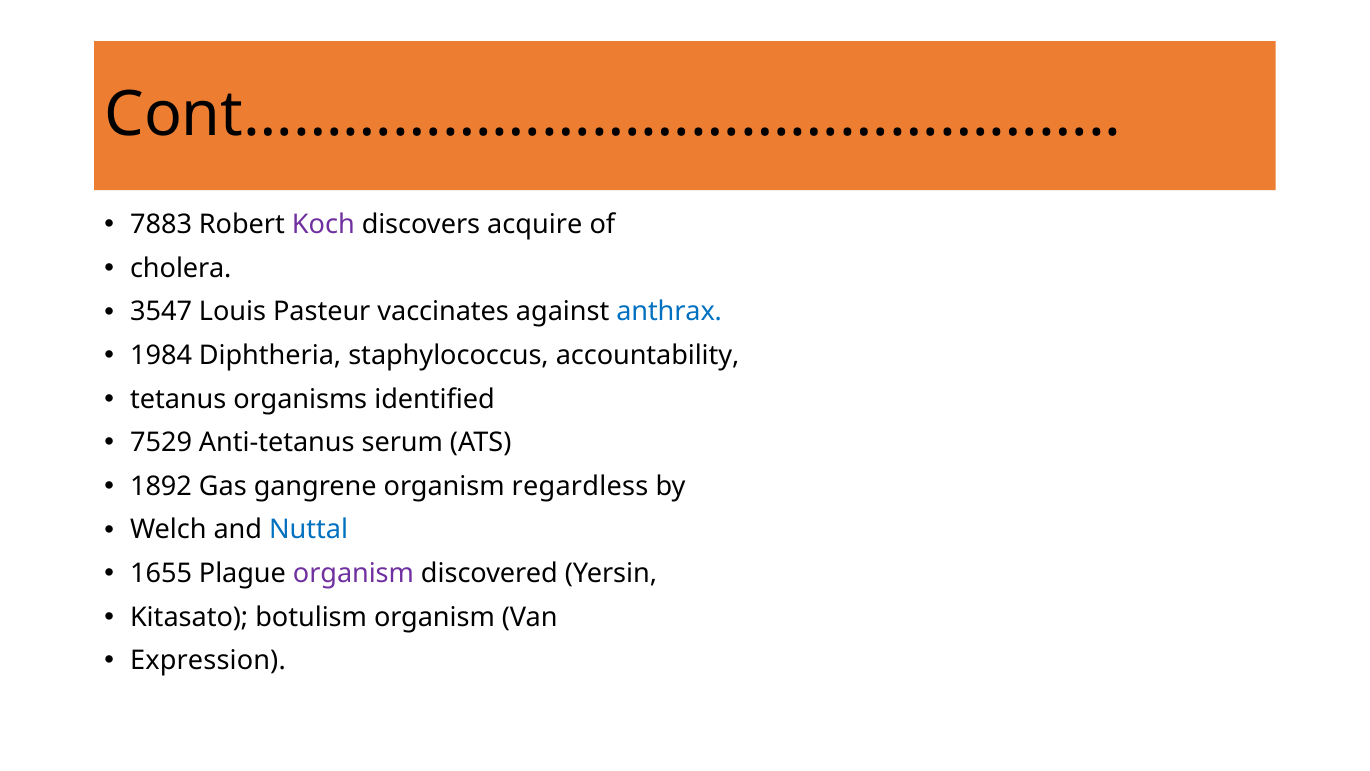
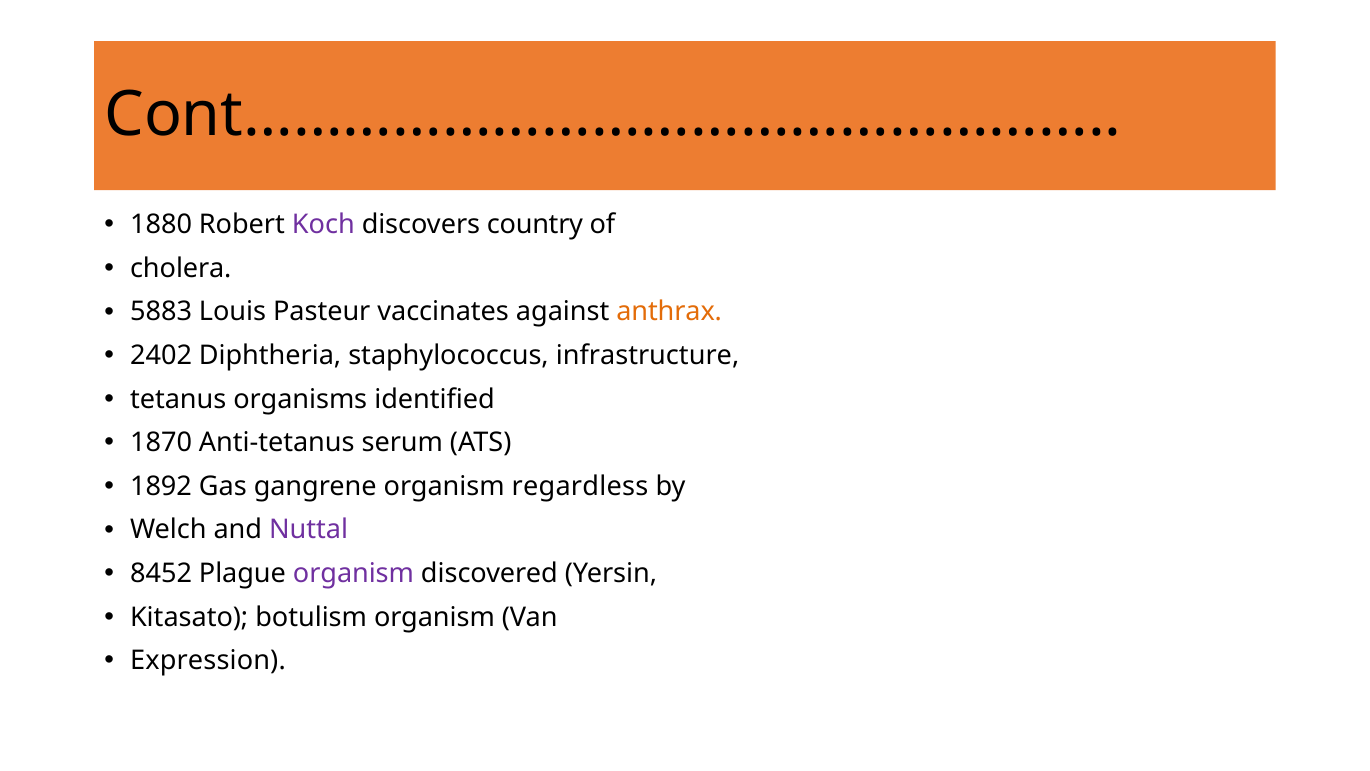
7883: 7883 -> 1880 (161, 225)
acquire: acquire -> country (535, 225)
3547: 3547 -> 5883 (161, 312)
anthrax colour: blue -> orange (669, 312)
1984: 1984 -> 2402 (161, 355)
accountability: accountability -> infrastructure (648, 355)
7529: 7529 -> 1870 (161, 443)
Nuttal colour: blue -> purple (309, 530)
1655: 1655 -> 8452 (161, 573)
